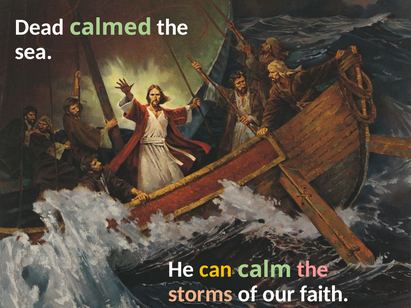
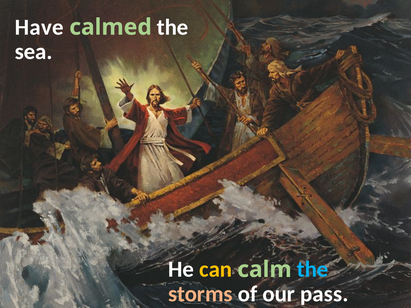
Dead: Dead -> Have (39, 27)
the colour: pink -> light blue (313, 270)
faith: faith -> pass (324, 294)
